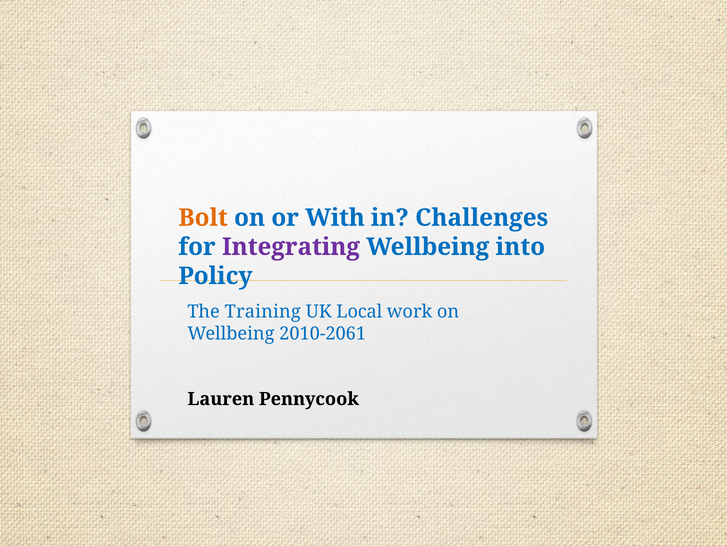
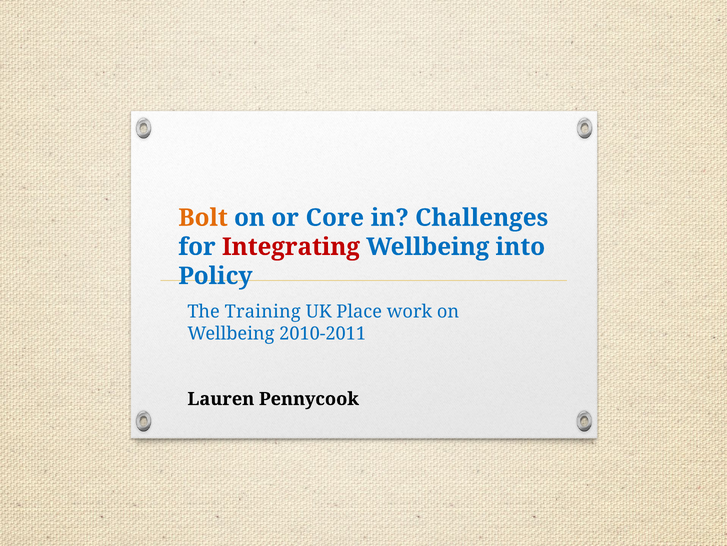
With: With -> Core (335, 217)
Integrating colour: purple -> red (291, 247)
Local: Local -> Place (359, 311)
2010-2061: 2010-2061 -> 2010-2011 (323, 333)
